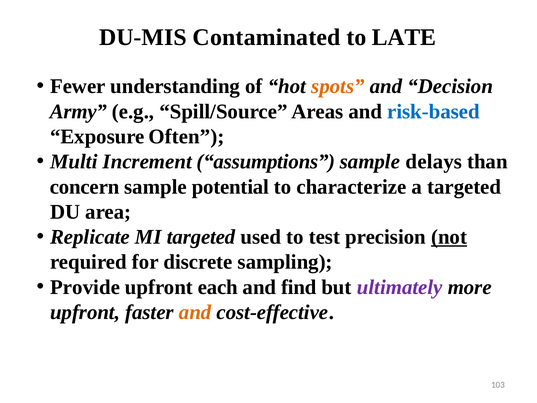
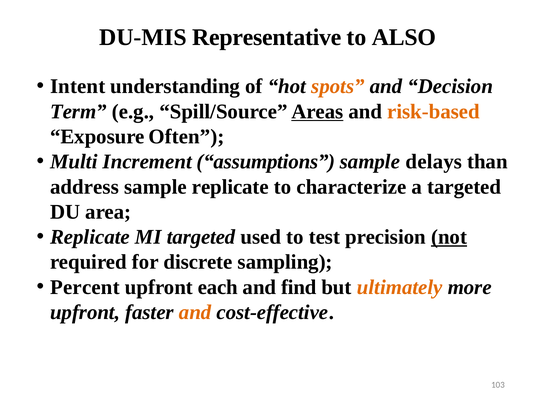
Contaminated: Contaminated -> Representative (267, 37)
LATE: LATE -> ALSO (404, 37)
Fewer: Fewer -> Intent (78, 86)
Army: Army -> Term (78, 111)
Areas underline: none -> present (317, 111)
risk-based colour: blue -> orange (434, 111)
concern: concern -> address (84, 187)
sample potential: potential -> replicate (230, 187)
Provide: Provide -> Percent (85, 287)
ultimately colour: purple -> orange (400, 287)
